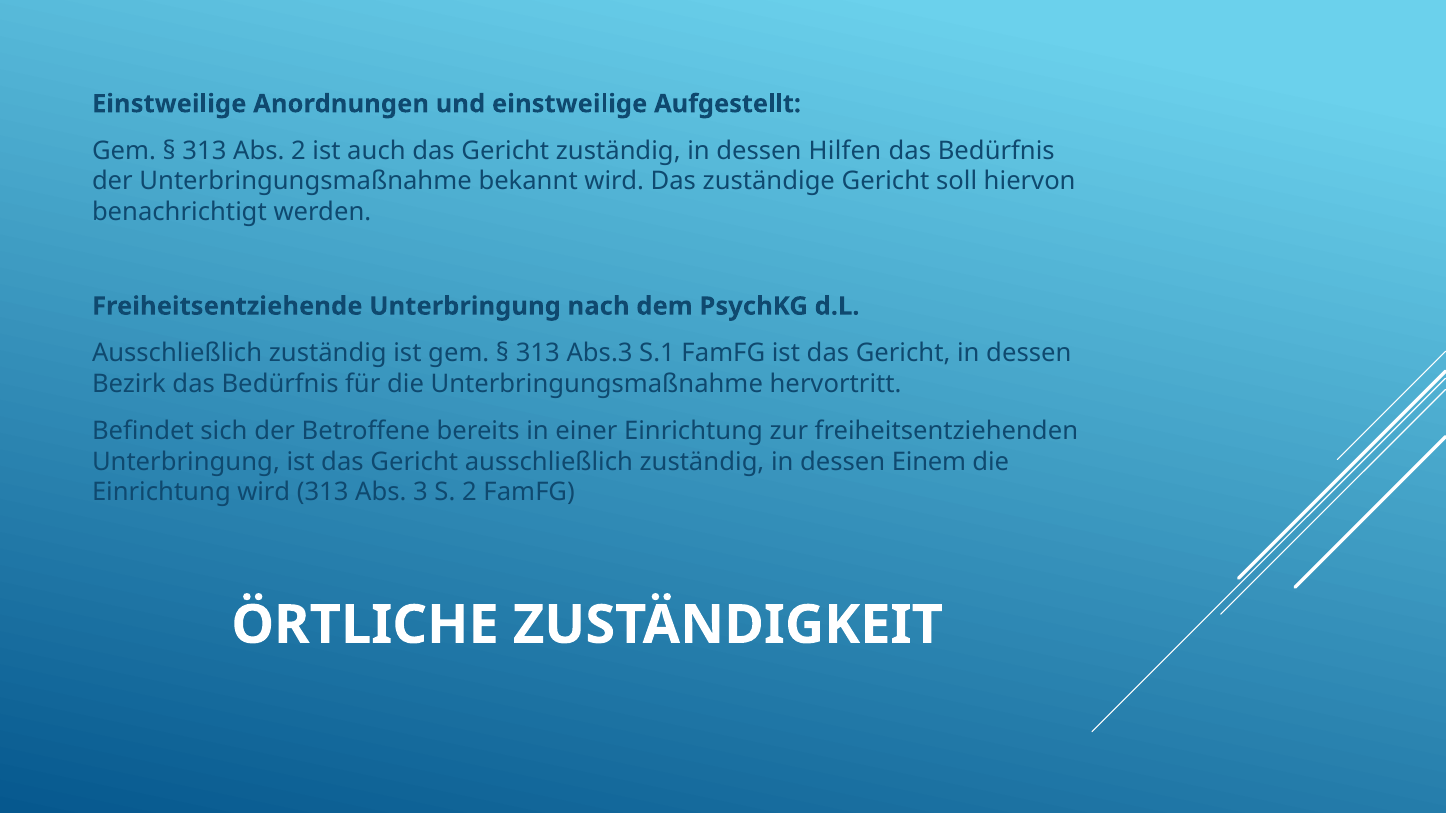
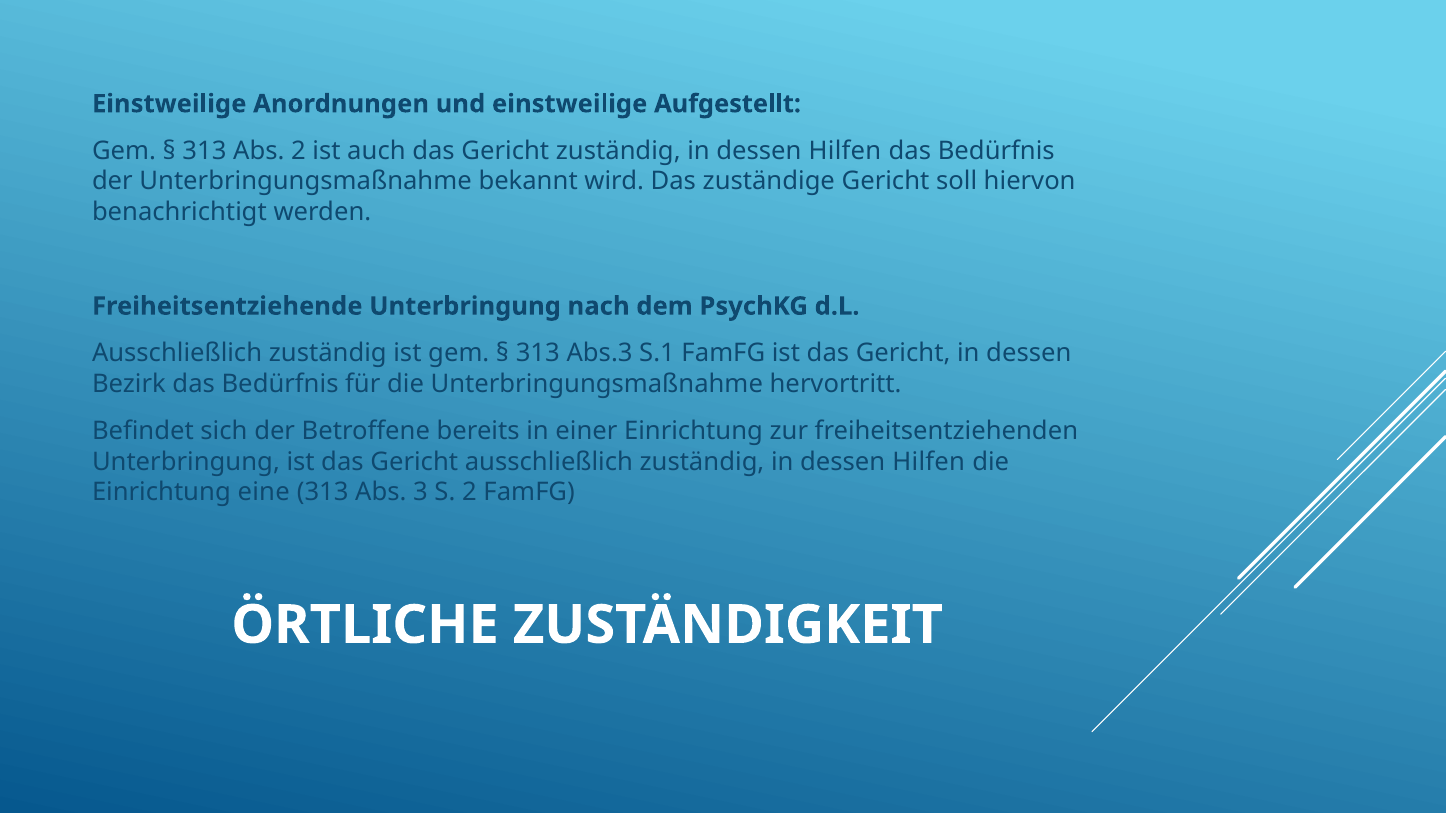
Einem: Einem -> Hilfen (929, 462)
Einrichtung wird: wird -> eine (264, 493)
